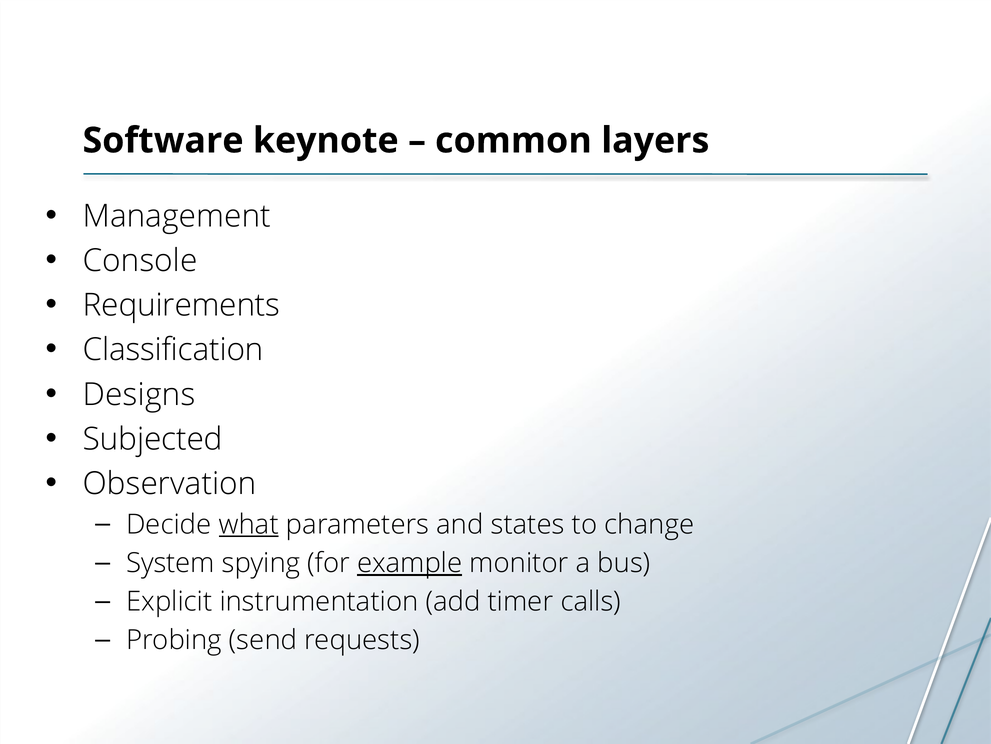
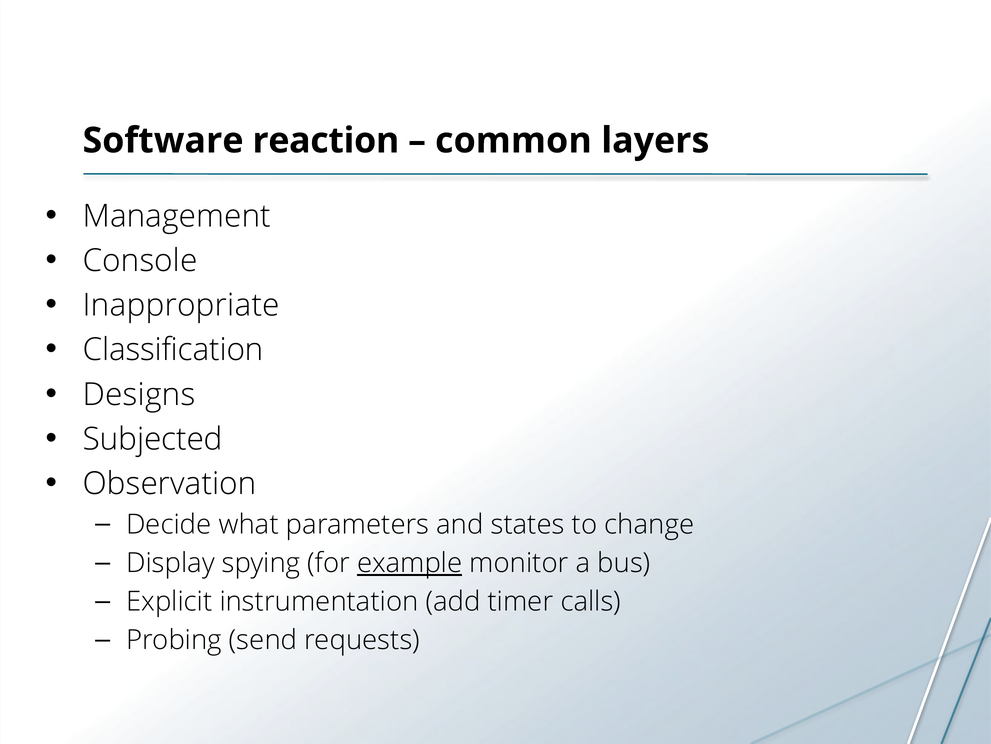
keynote: keynote -> reaction (326, 140)
Requirements: Requirements -> Inappropriate (181, 305)
what underline: present -> none (249, 524)
System: System -> Display (170, 563)
